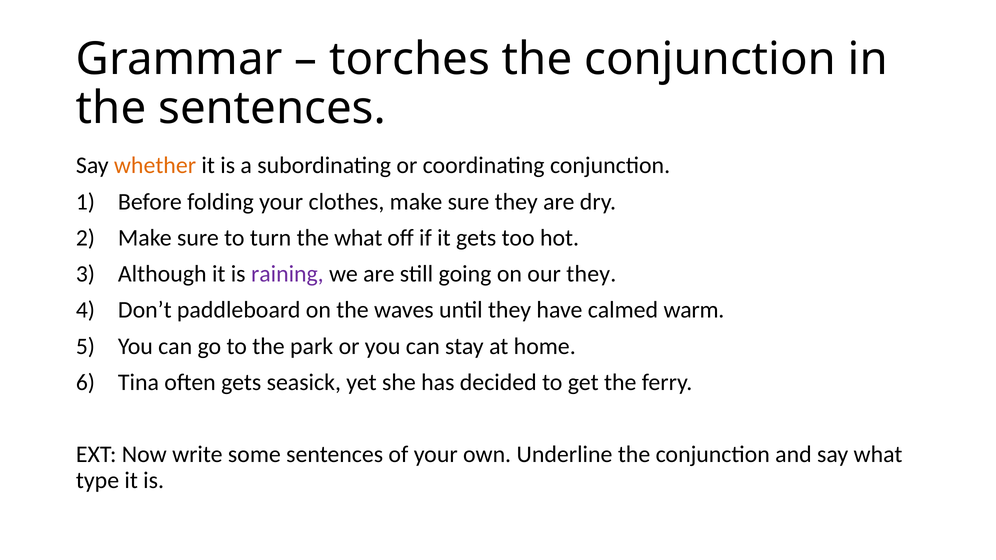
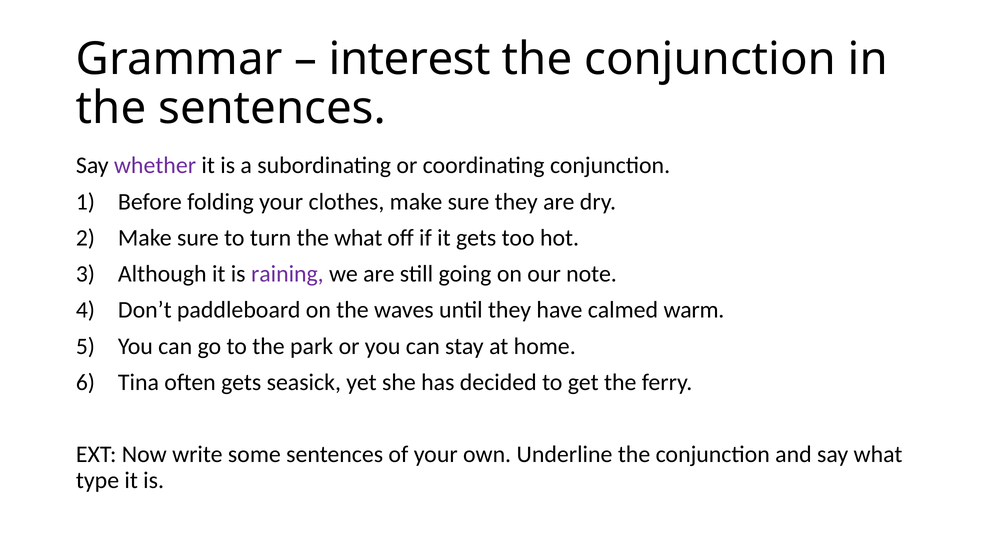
torches: torches -> interest (410, 59)
whether colour: orange -> purple (155, 166)
our they: they -> note (591, 274)
